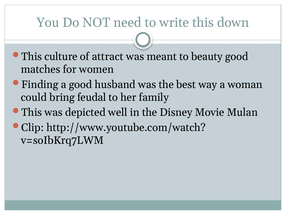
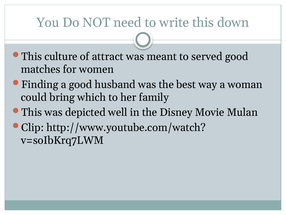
beauty: beauty -> served (207, 56)
feudal: feudal -> which (92, 97)
